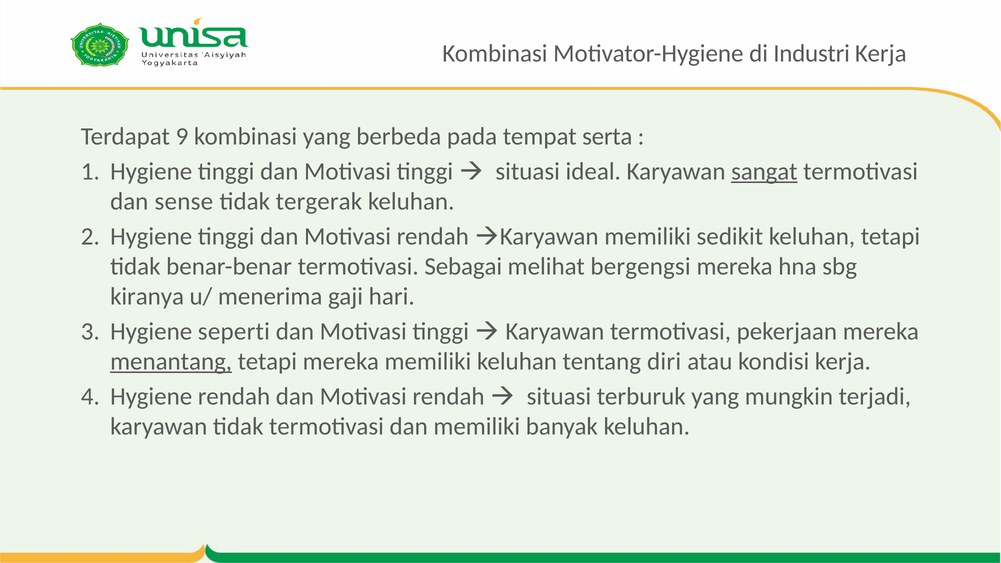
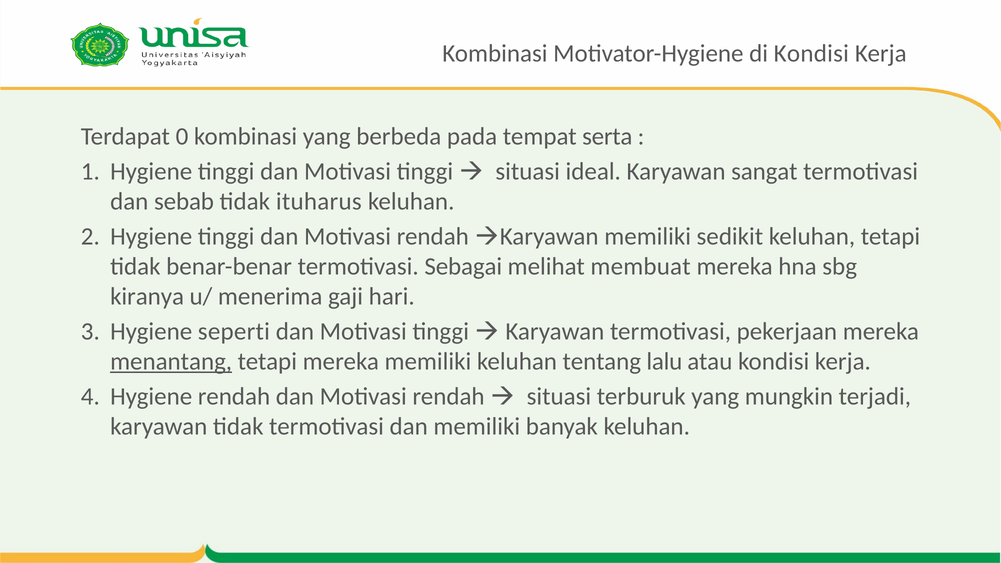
di Industri: Industri -> Kondisi (811, 54)
9: 9 -> 0 (182, 136)
sangat underline: present -> none (764, 171)
sense: sense -> sebab (184, 201)
tergerak: tergerak -> ituharus (319, 201)
bergengsi: bergengsi -> membuat (641, 266)
diri: diri -> lalu (664, 362)
